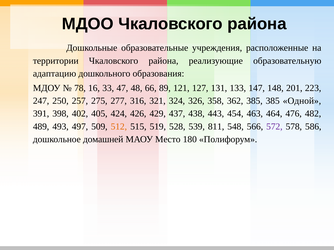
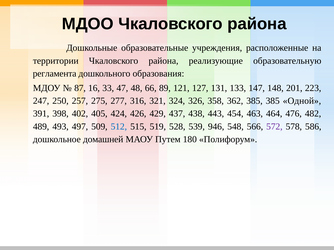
адаптацию: адаптацию -> регламента (55, 74)
78: 78 -> 87 (80, 88)
512 colour: orange -> blue (119, 127)
811: 811 -> 946 (216, 127)
Место: Место -> Путем (168, 140)
